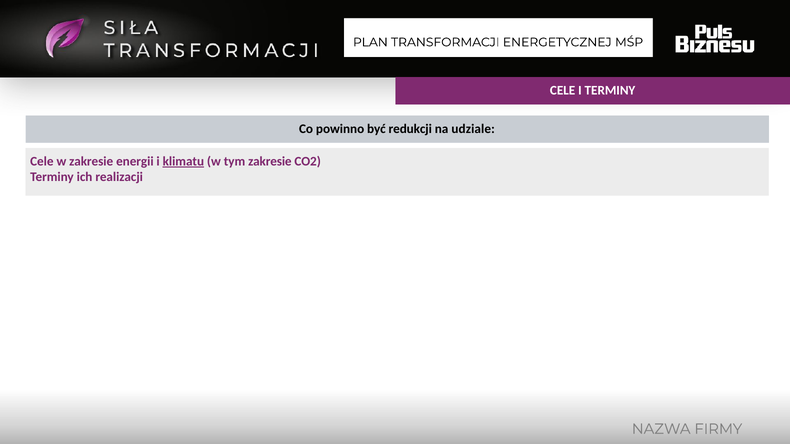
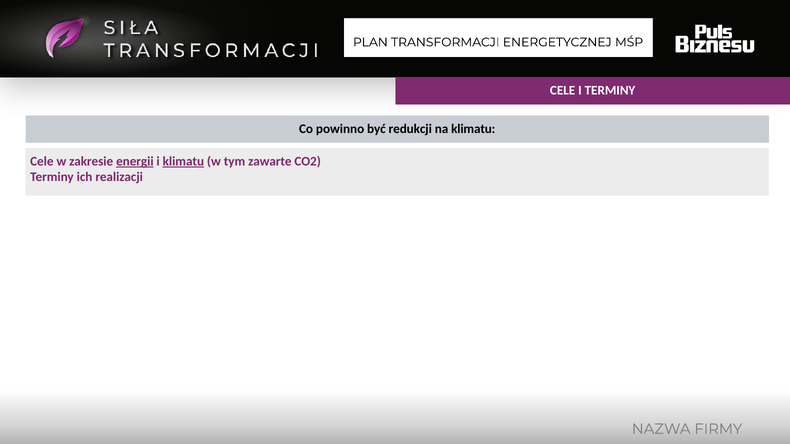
na udziale: udziale -> klimatu (473, 129)
energii underline: none -> present (135, 161)
tym zakresie: zakresie -> zawarte (270, 161)
